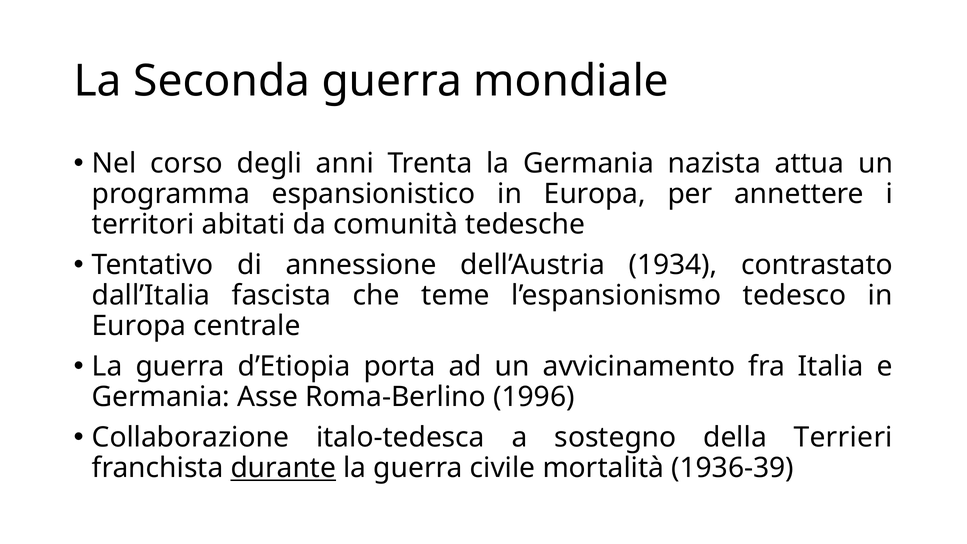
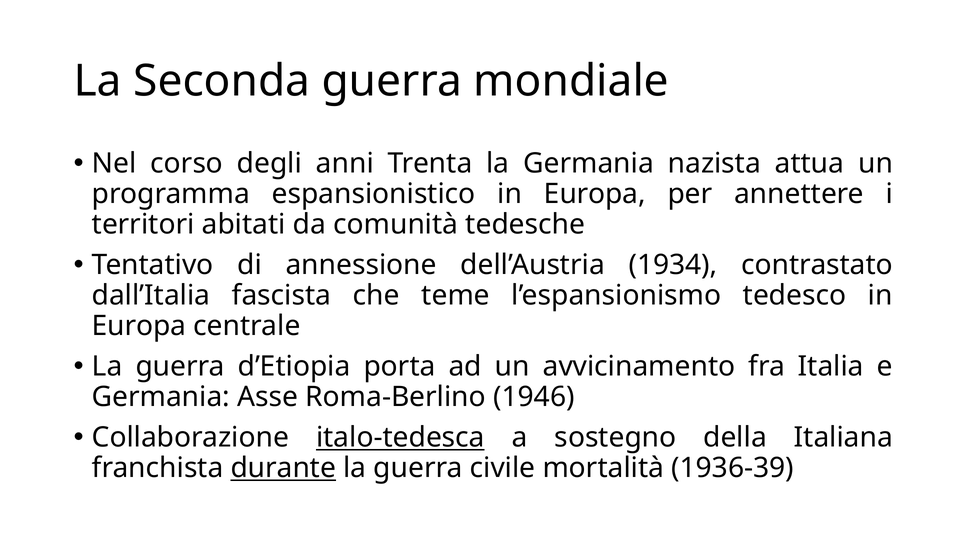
1996: 1996 -> 1946 (534, 397)
italo-tedesca underline: none -> present (400, 437)
Terrieri: Terrieri -> Italiana (843, 437)
